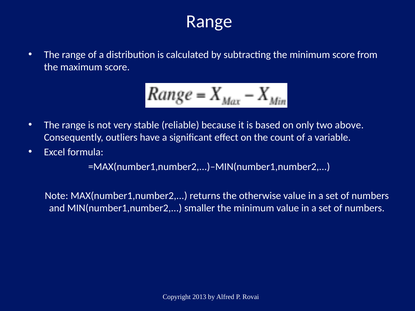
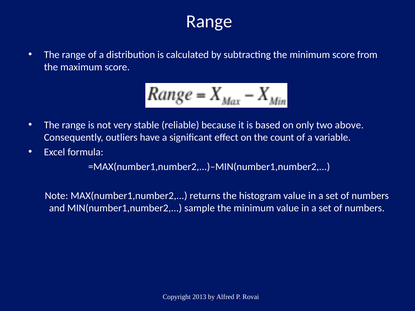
otherwise: otherwise -> histogram (260, 196)
smaller: smaller -> sample (200, 208)
